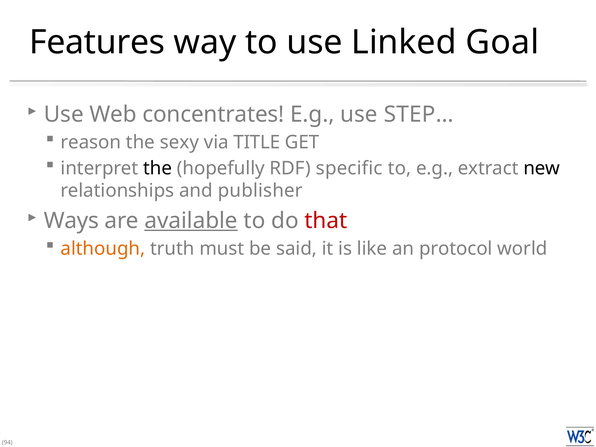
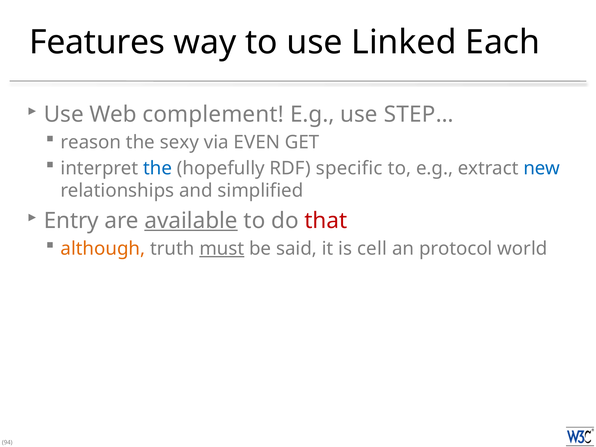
Goal: Goal -> Each (503, 42)
concentrates: concentrates -> complement (213, 115)
TITLE: TITLE -> EVEN (257, 142)
the colour: black -> blue (158, 168)
new colour: black -> blue (542, 168)
publisher: publisher -> simplified (260, 191)
Ways: Ways -> Entry (71, 221)
must underline: none -> present (222, 249)
like: like -> cell (372, 249)
